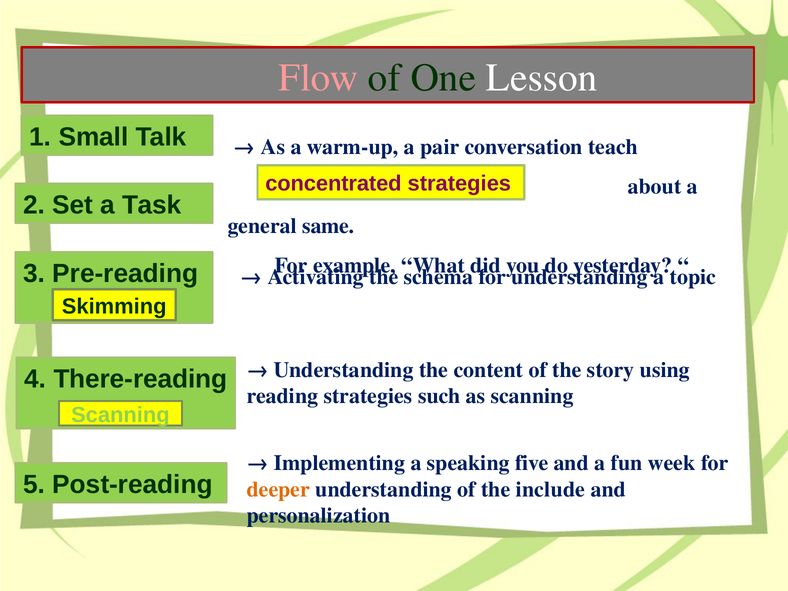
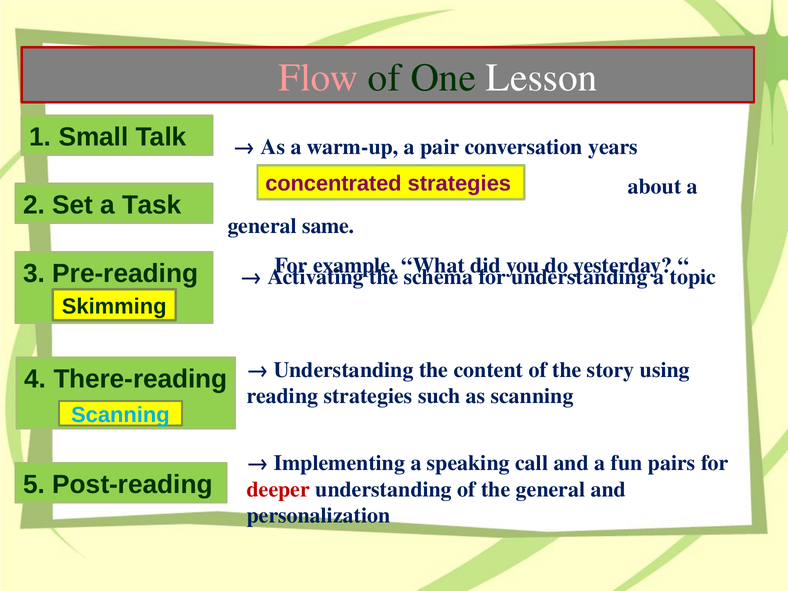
teach: teach -> years (613, 147)
Scanning colour: light green -> light blue (120, 415)
five: five -> call (532, 463)
week: week -> pairs (672, 463)
deeper colour: orange -> red (278, 489)
the include: include -> general (551, 489)
